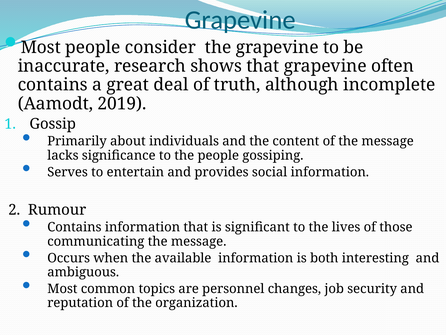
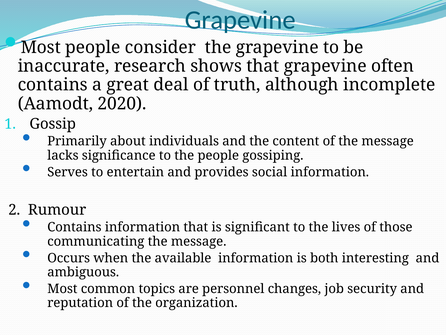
2019: 2019 -> 2020 (122, 103)
